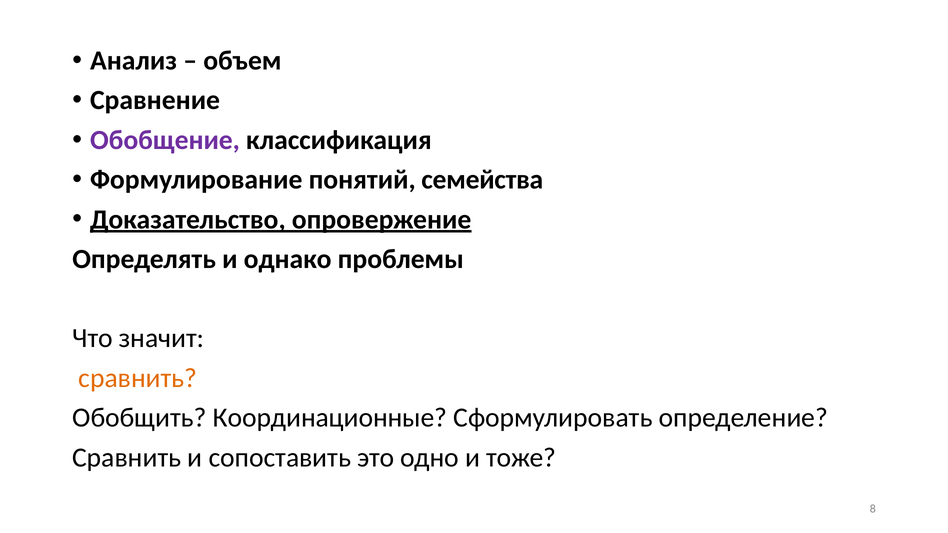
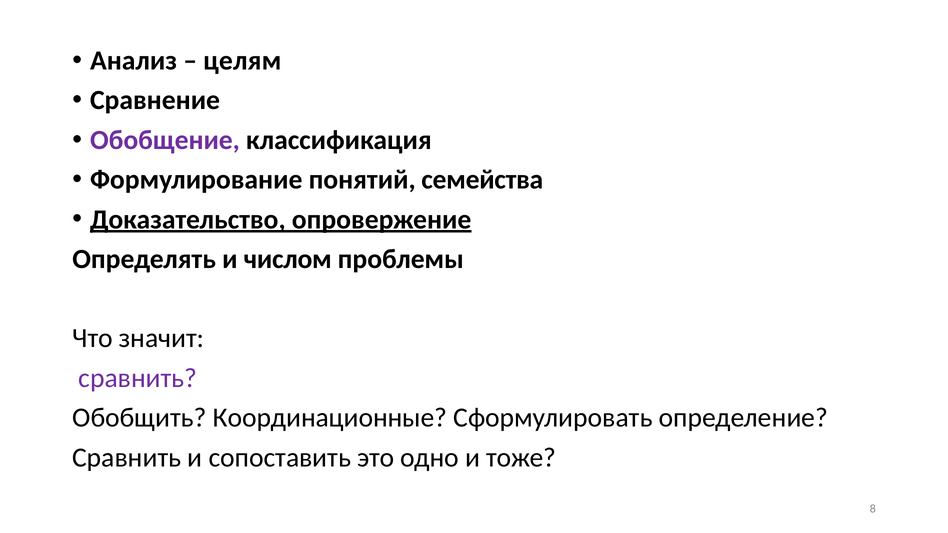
объем: объем -> целям (242, 61)
однако: однако -> числом (288, 259)
сравнить colour: orange -> purple (138, 378)
